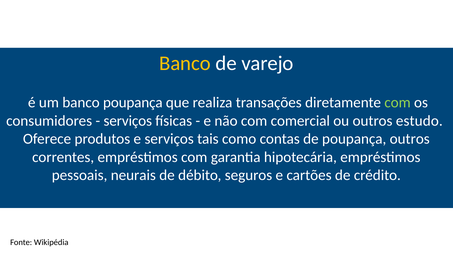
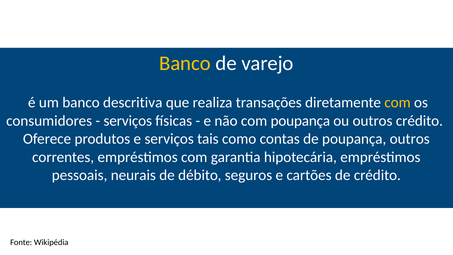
banco poupança: poupança -> descritiva (133, 103)
com colour: light green -> yellow (398, 103)
com comercial: comercial -> poupança (300, 121)
outros estudo: estudo -> crédito (419, 121)
